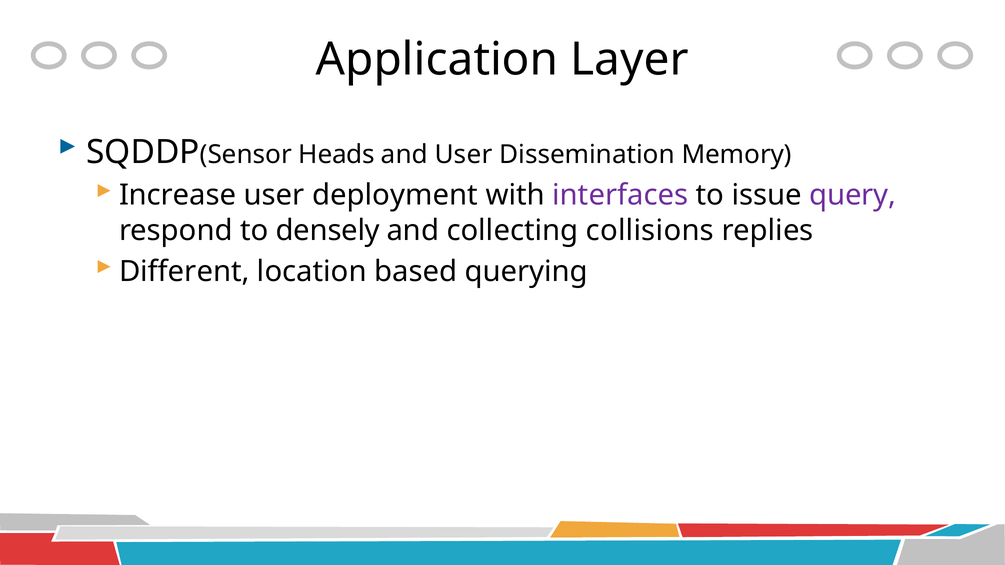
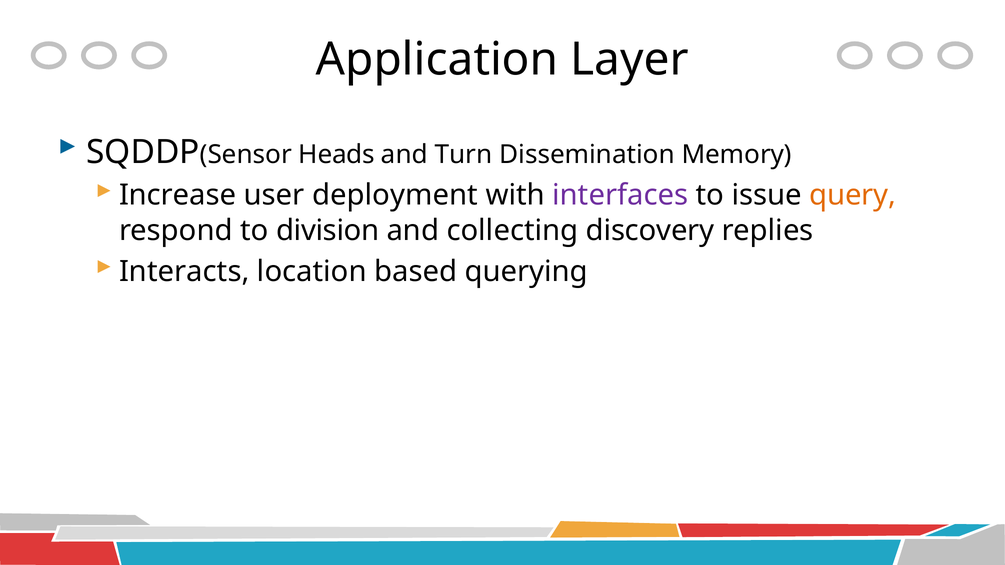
and User: User -> Turn (464, 155)
query colour: purple -> orange (853, 195)
densely: densely -> division (328, 231)
collisions: collisions -> discovery (650, 231)
Different: Different -> Interacts (184, 272)
